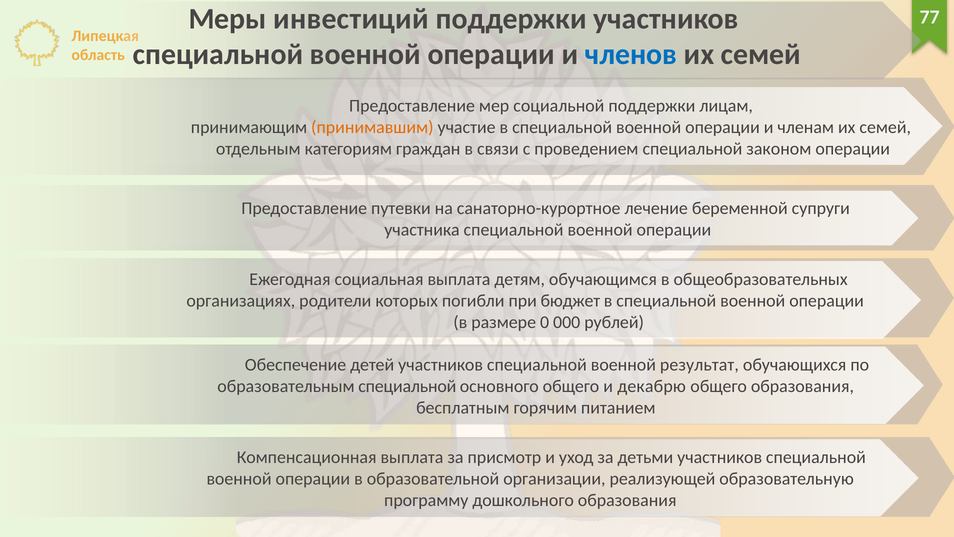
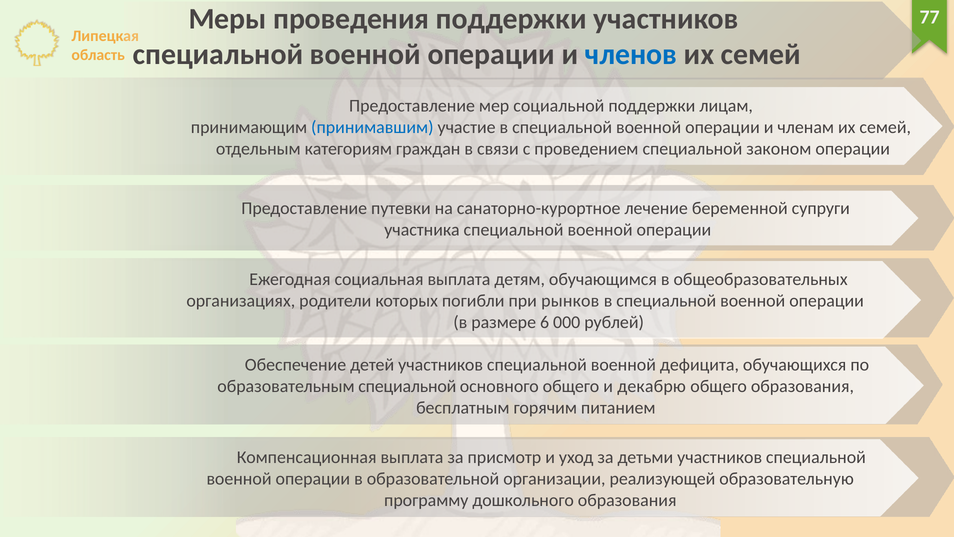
инвестиций: инвестиций -> проведения (351, 19)
принимавшим colour: orange -> blue (372, 127)
бюджет: бюджет -> рынков (570, 301)
0: 0 -> 6 (545, 322)
результат: результат -> дефицита (699, 365)
